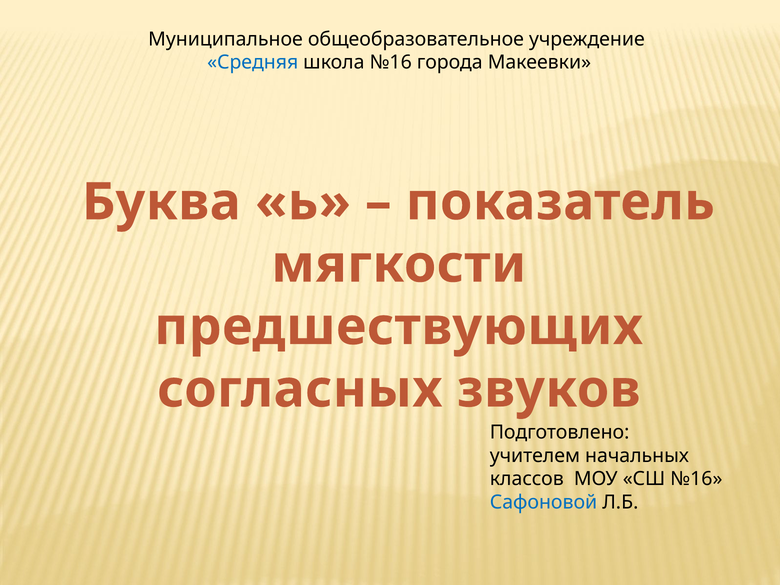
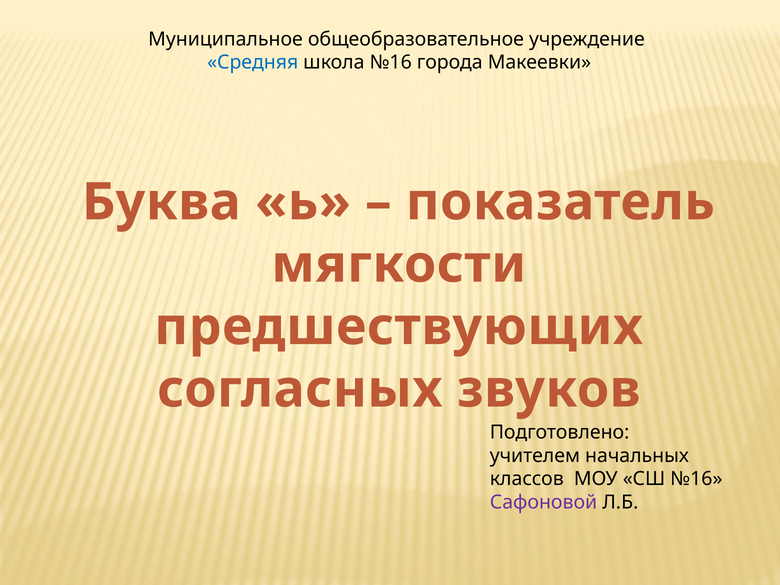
Сафоновой colour: blue -> purple (543, 502)
